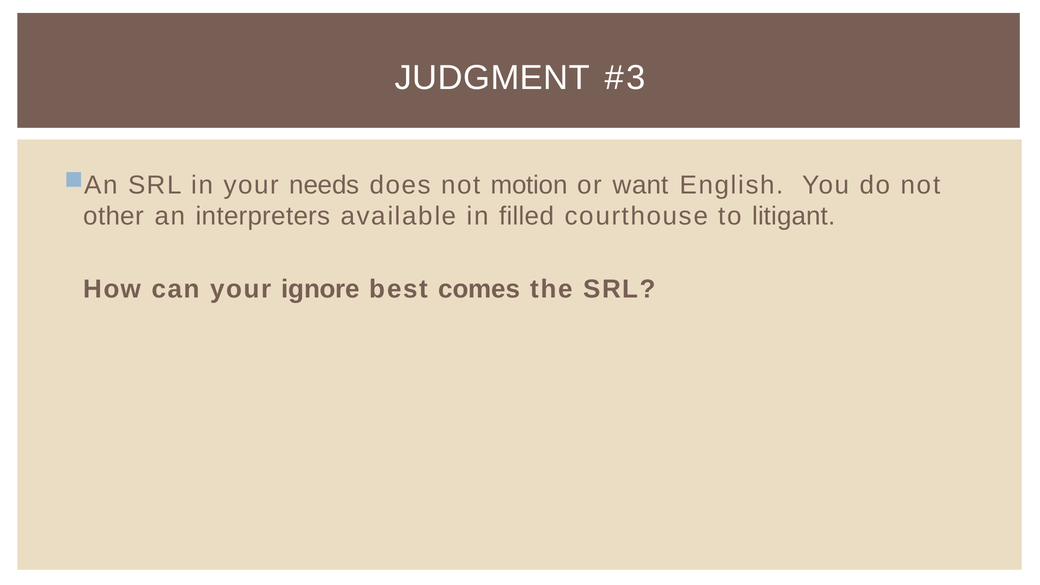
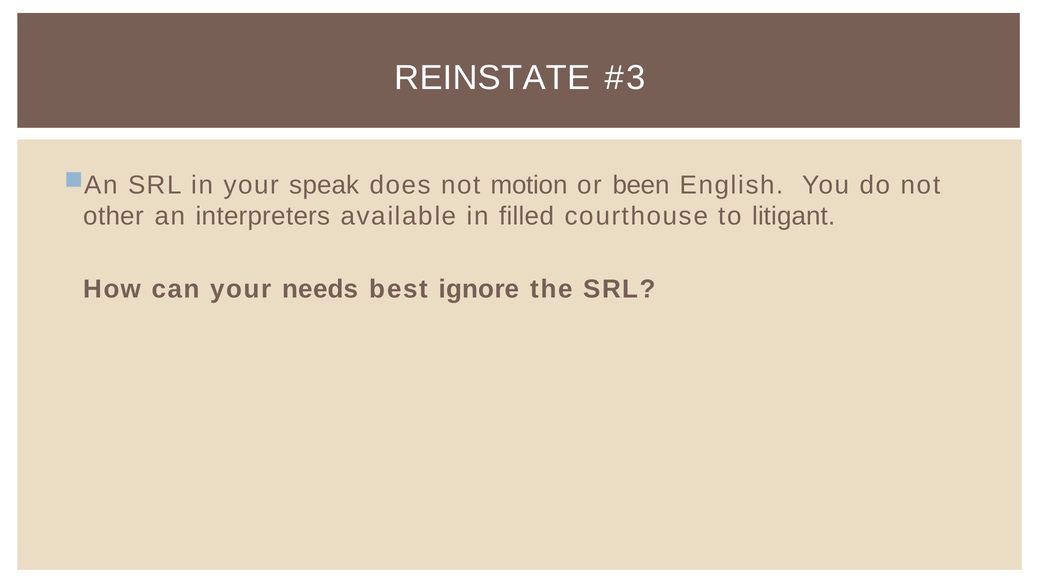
JUDGMENT: JUDGMENT -> REINSTATE (492, 78)
needs: needs -> speak (324, 185)
want: want -> been (641, 185)
ignore: ignore -> needs (320, 289)
comes: comes -> ignore (479, 289)
